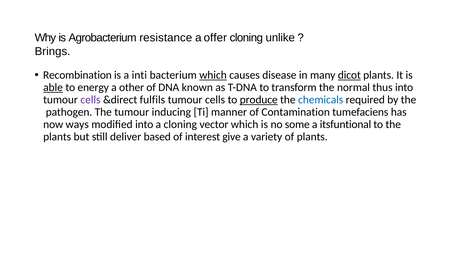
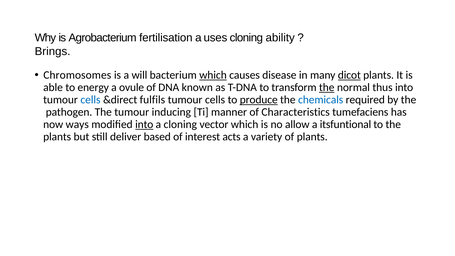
resistance: resistance -> fertilisation (166, 38)
offer: offer -> uses (215, 38)
unlike: unlike -> ability (280, 38)
Recombination: Recombination -> Chromosomes (77, 75)
inti: inti -> will (139, 75)
able underline: present -> none (53, 87)
other: other -> ovule (132, 87)
the underline: none -> present (327, 87)
cells colour: purple -> blue (90, 100)
Contamination: Contamination -> Characteristics (296, 112)
into underline: none -> present (144, 124)
some: some -> allow (297, 124)
give: give -> acts (232, 137)
